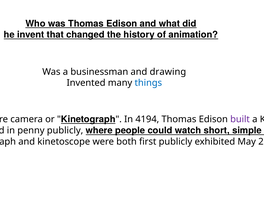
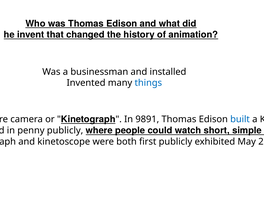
and drawing: drawing -> installed (168, 72)
4194: 4194 -> 9891 (147, 119)
built colour: purple -> blue (240, 119)
